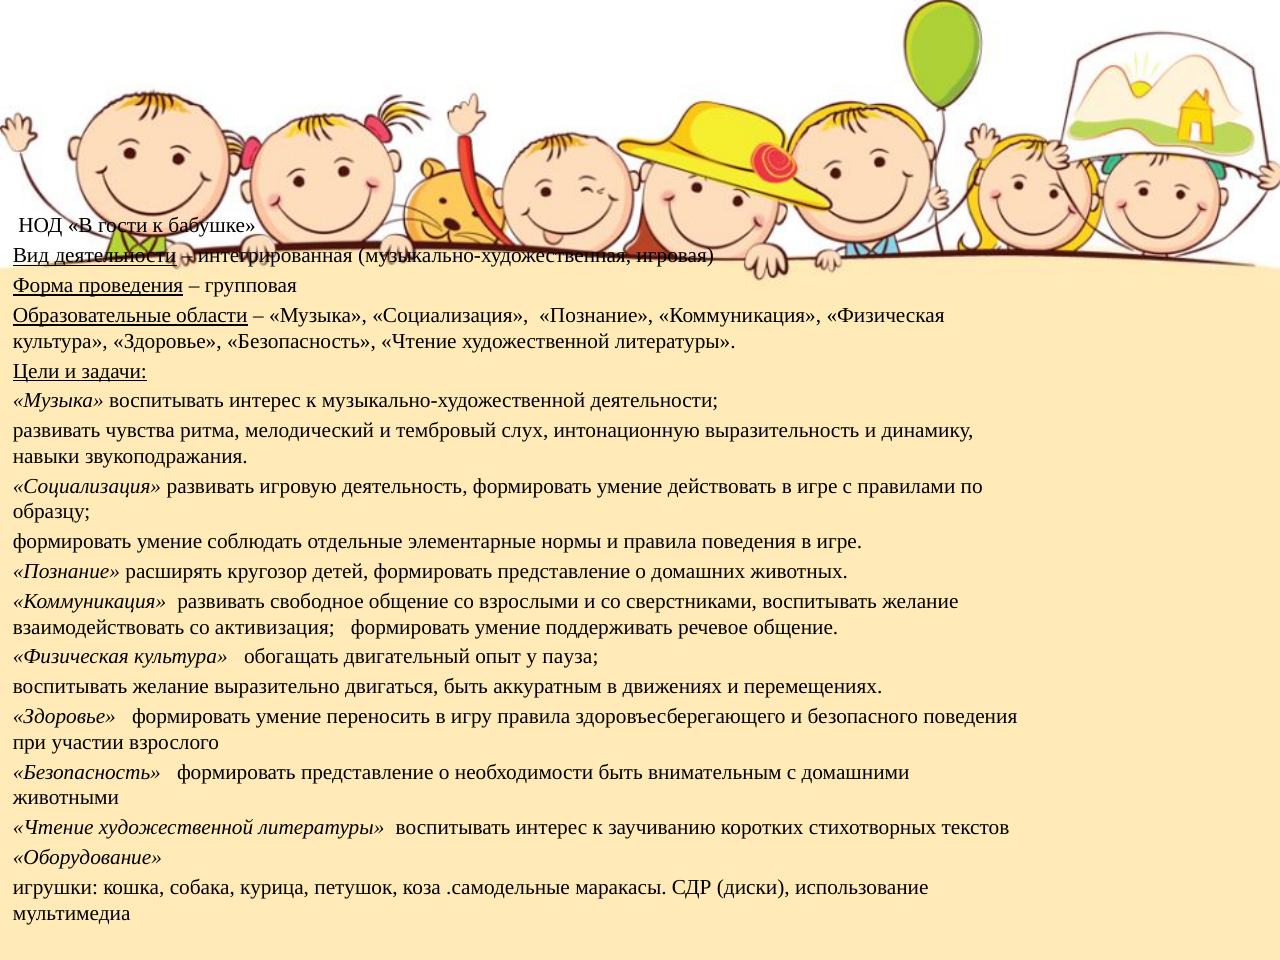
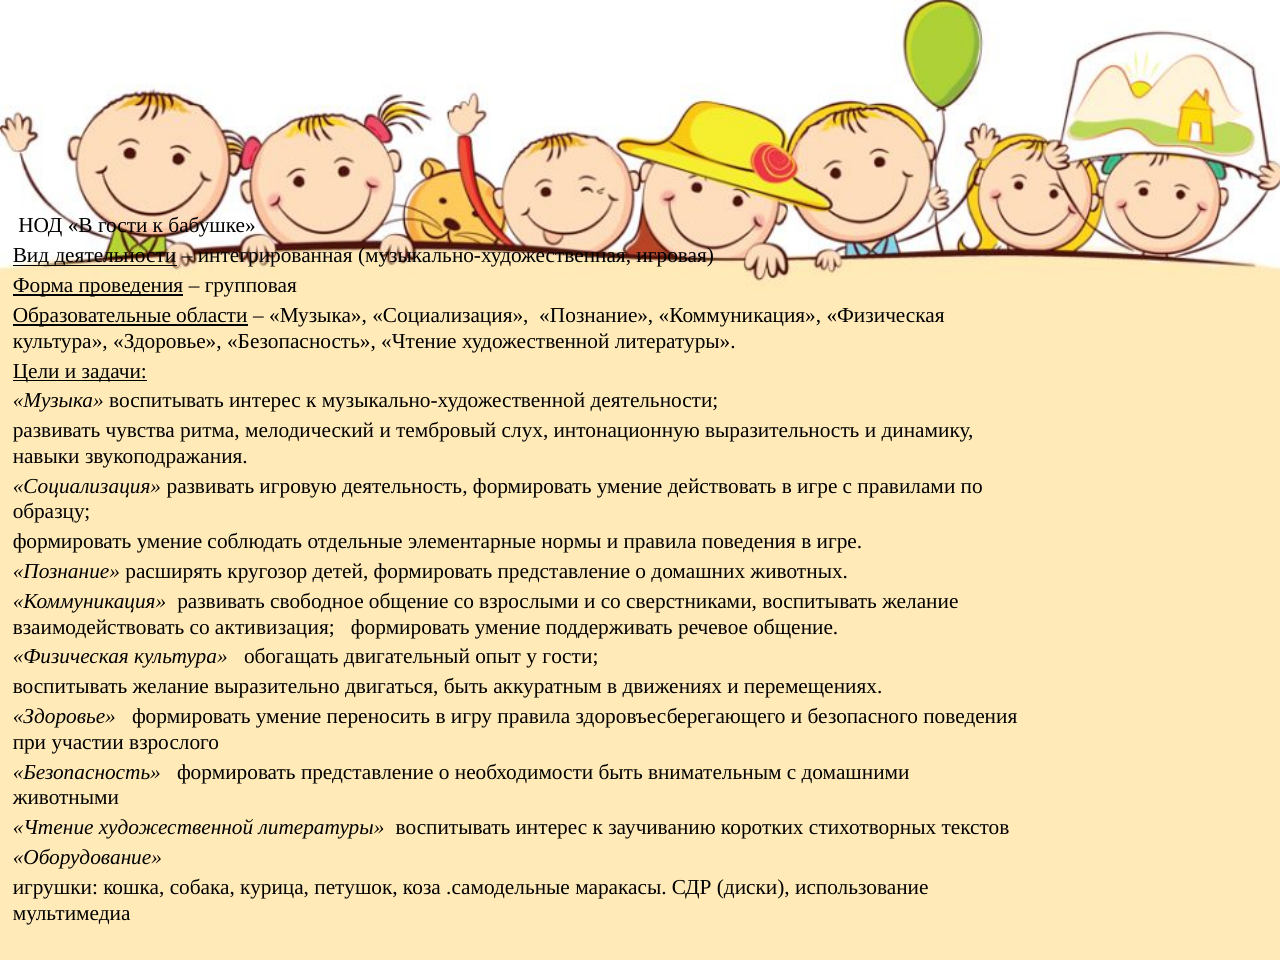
у пауза: пауза -> гости (570, 657)
